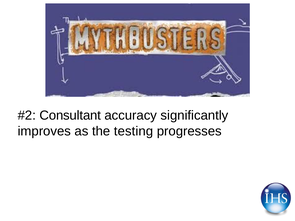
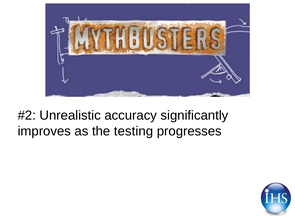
Consultant: Consultant -> Unrealistic (70, 116)
